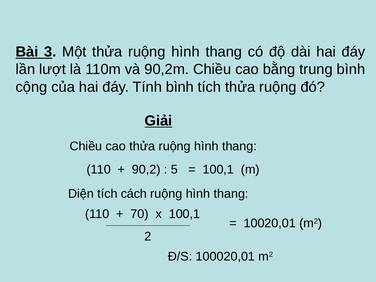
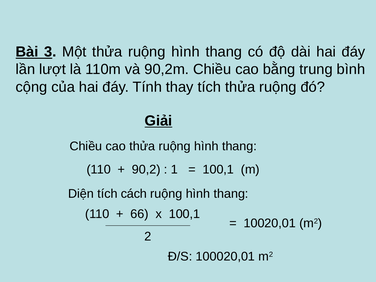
Tính bình: bình -> thay (180, 87)
5: 5 -> 1 (174, 170)
70: 70 -> 66 (140, 214)
